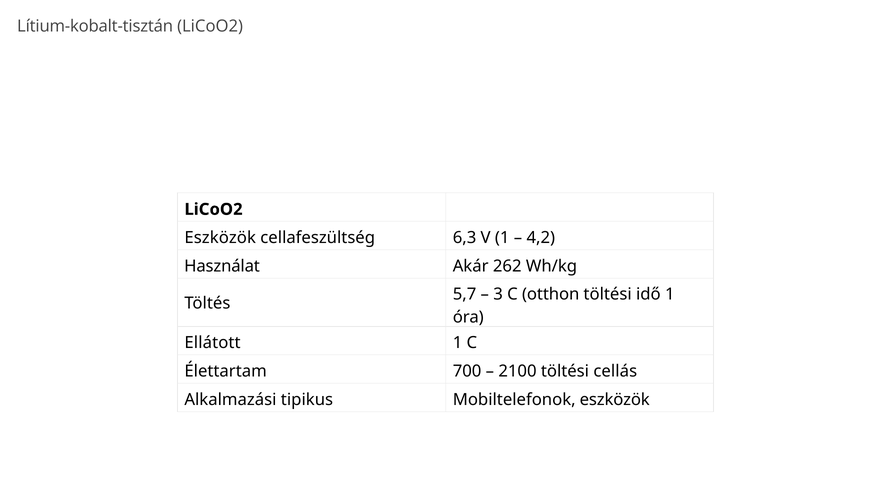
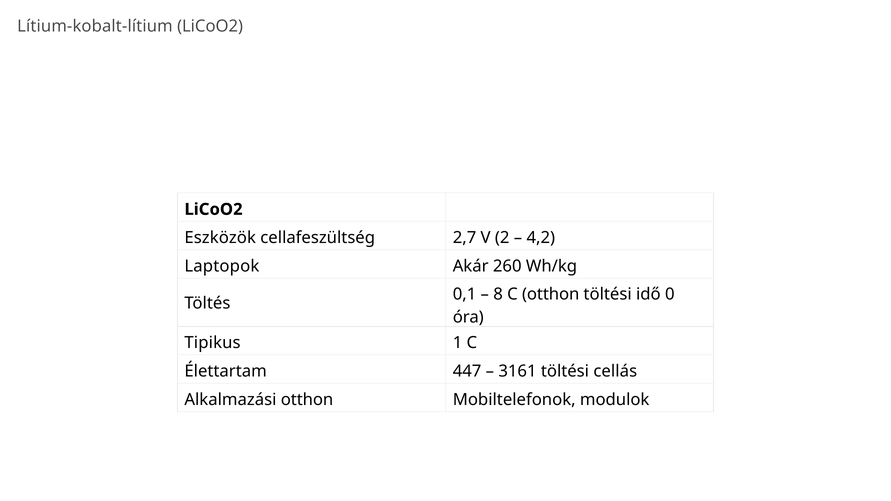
Lítium-kobalt-tisztán: Lítium-kobalt-tisztán -> Lítium-kobalt-lítium (95, 26)
6,3: 6,3 -> 2,7 (465, 238)
V 1: 1 -> 2 (502, 238)
Használat: Használat -> Laptopok (222, 266)
262: 262 -> 260 (507, 266)
5,7: 5,7 -> 0,1 (465, 295)
3: 3 -> 8 (498, 295)
idő 1: 1 -> 0 (670, 295)
Ellátott: Ellátott -> Tipikus (213, 343)
700: 700 -> 447 (467, 371)
2100: 2100 -> 3161 (517, 371)
Alkalmazási tipikus: tipikus -> otthon (307, 400)
Mobiltelefonok eszközök: eszközök -> modulok (615, 400)
